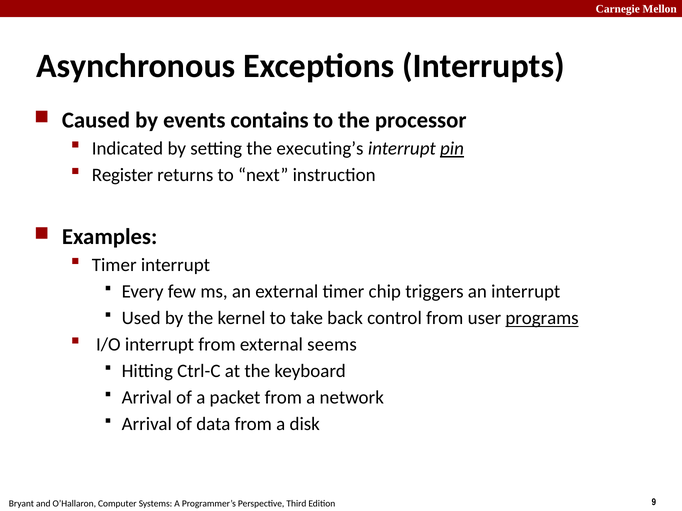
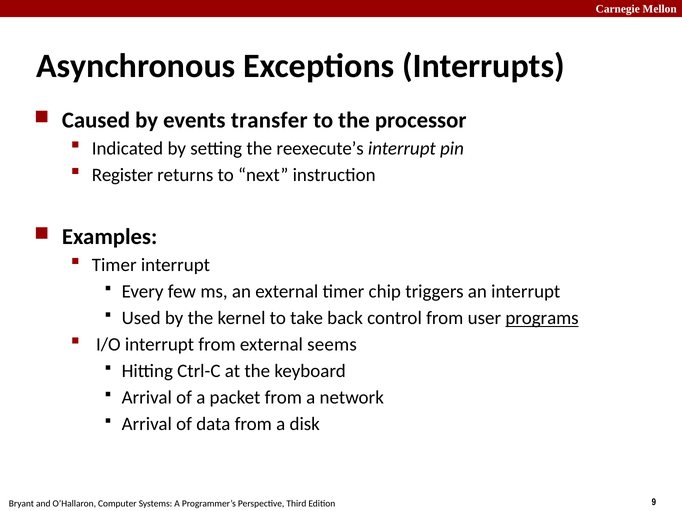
contains: contains -> transfer (269, 120)
executing’s: executing’s -> reexecute’s (320, 149)
pin underline: present -> none (452, 149)
